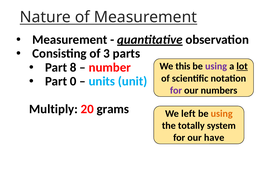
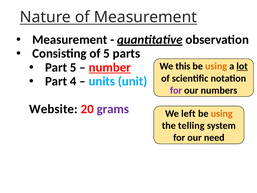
of 3: 3 -> 5 (107, 53)
Part 8: 8 -> 5 (73, 67)
number underline: none -> present (110, 67)
using colour: purple -> orange (216, 66)
0: 0 -> 4 (73, 81)
Multiply: Multiply -> Website (53, 109)
grams colour: black -> purple (113, 109)
totally: totally -> telling (191, 125)
have: have -> need (214, 137)
